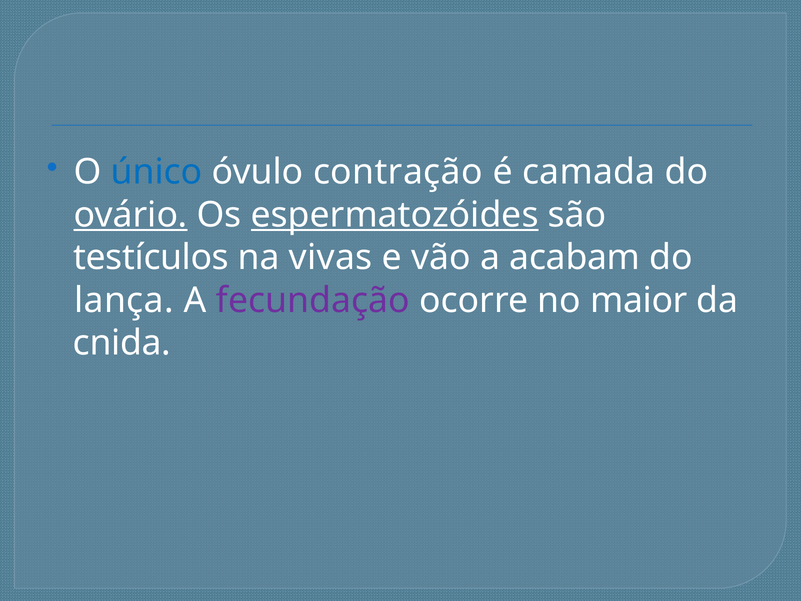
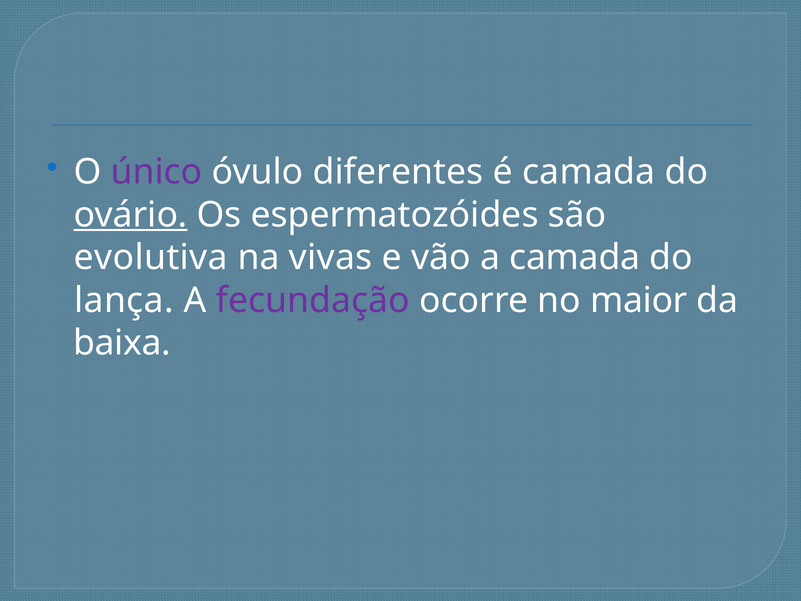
único colour: blue -> purple (156, 172)
contração: contração -> diferentes (398, 172)
espermatozóides underline: present -> none (395, 215)
testículos: testículos -> evolutiva (151, 257)
a acabam: acabam -> camada (575, 257)
cnida: cnida -> baixa (122, 343)
